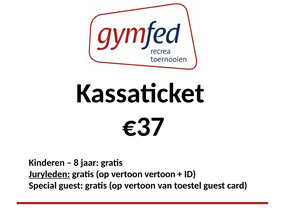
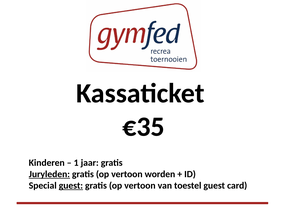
€37: €37 -> €35 (143, 127)
8: 8 -> 1 (76, 163)
vertoon vertoon: vertoon -> worden (160, 174)
guest underline: none -> present (71, 186)
